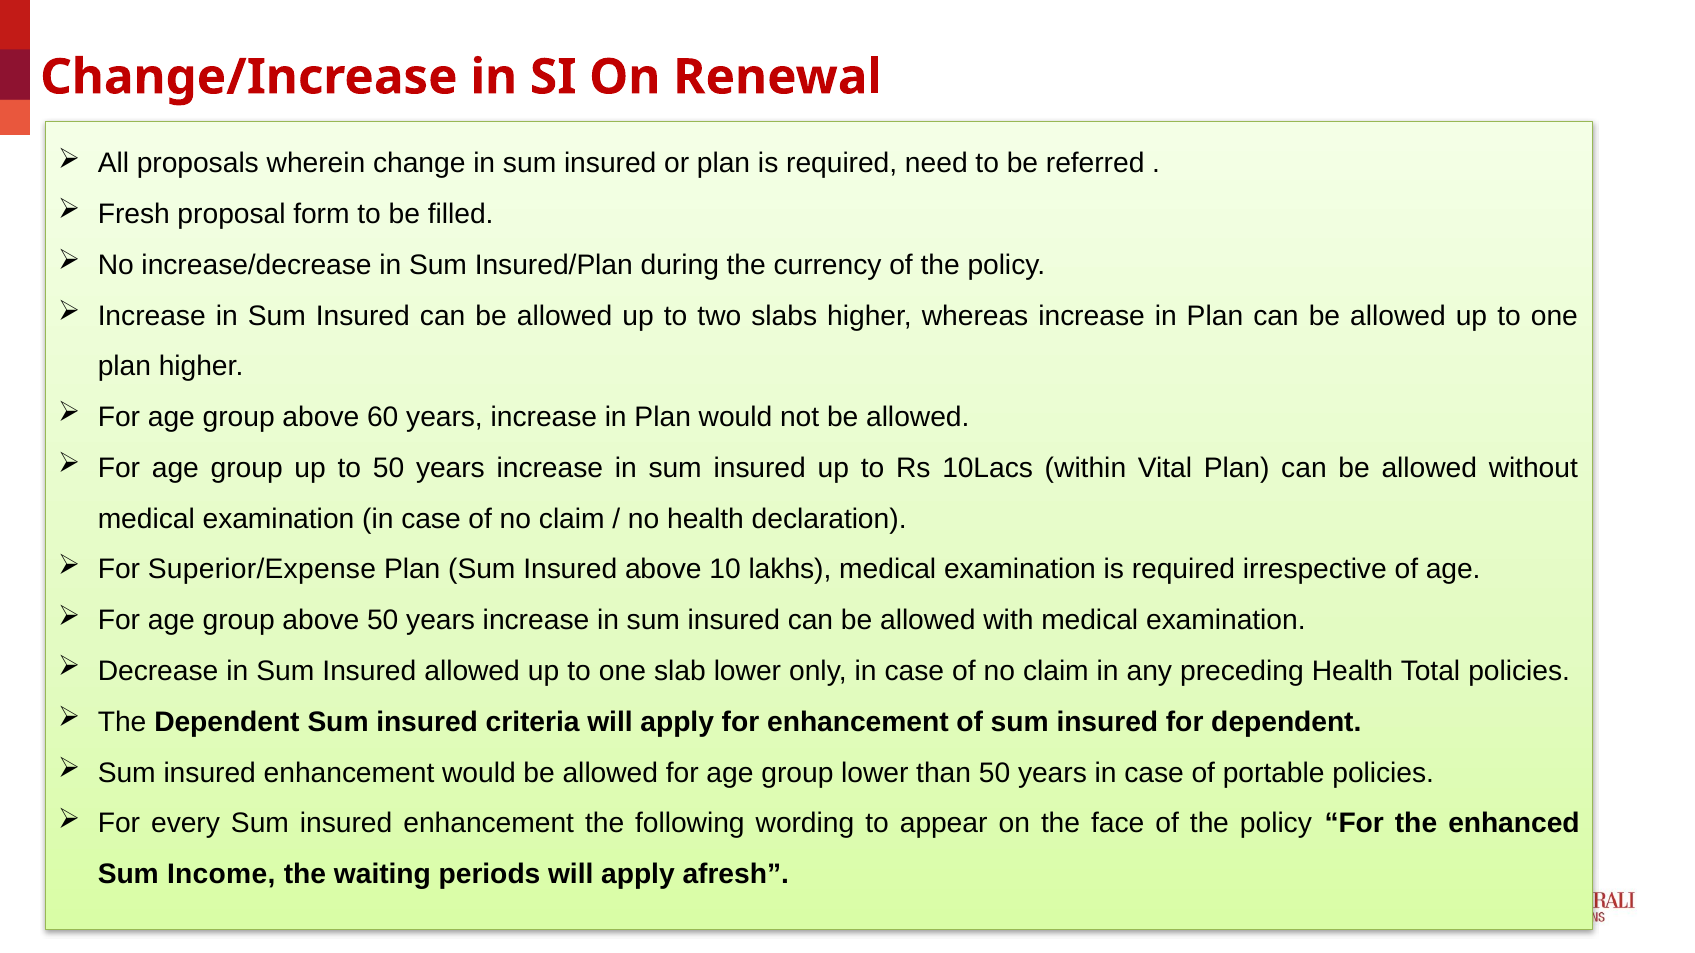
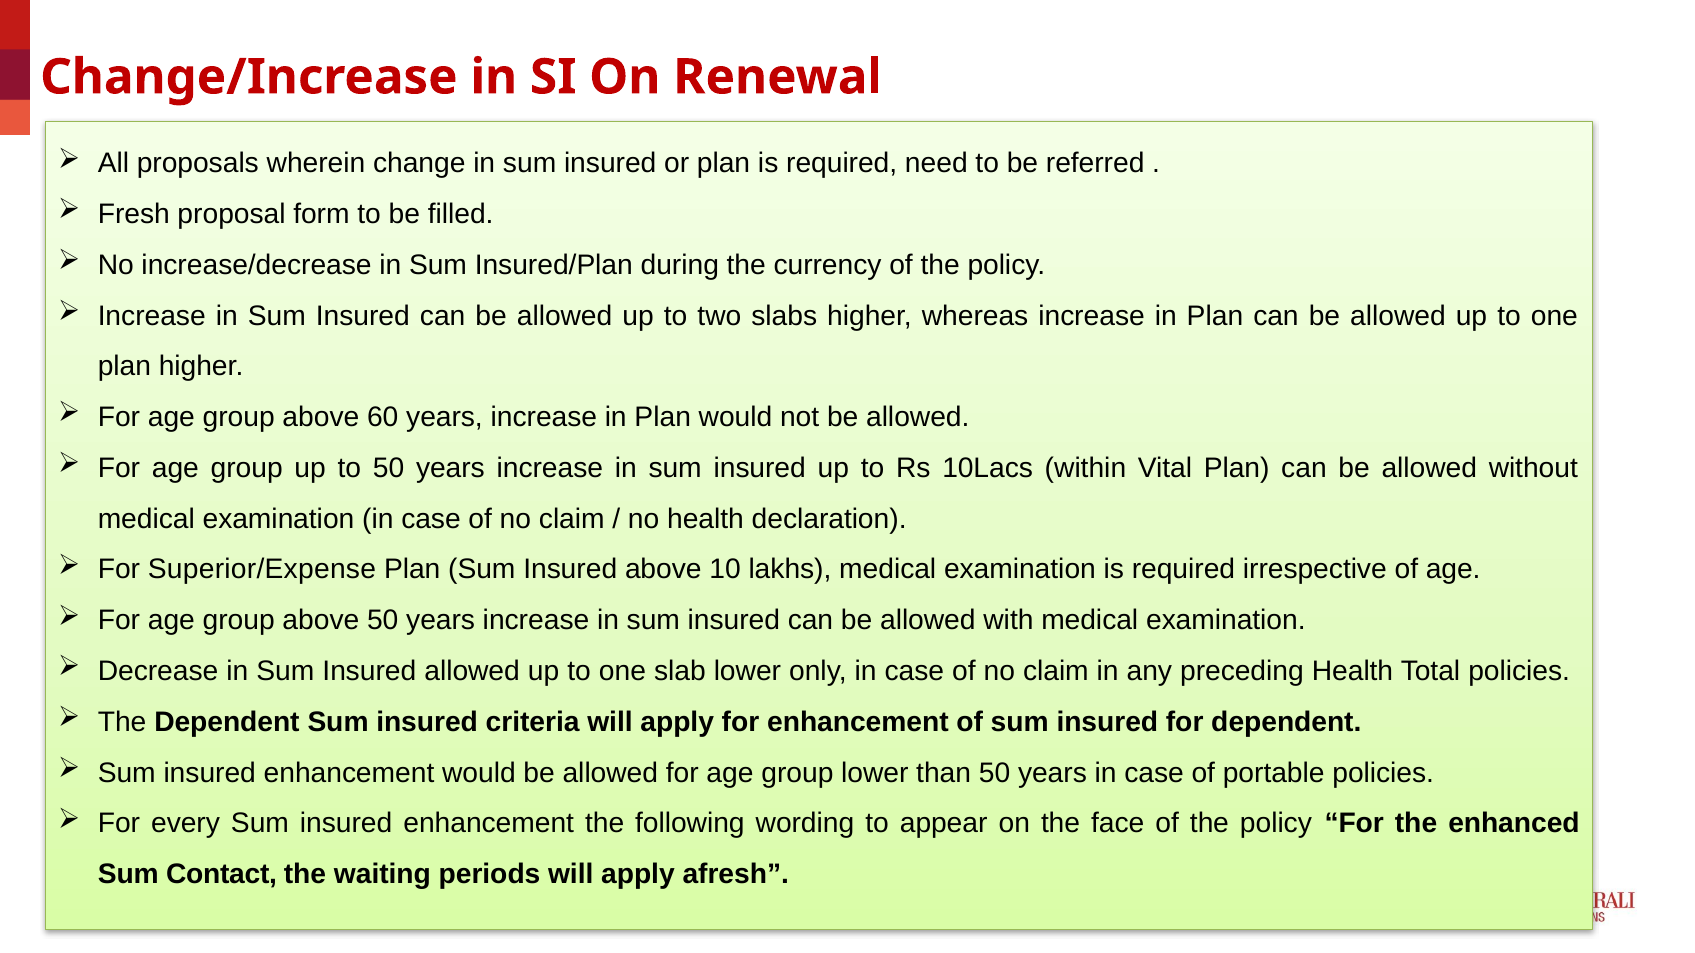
Income: Income -> Contact (222, 875)
